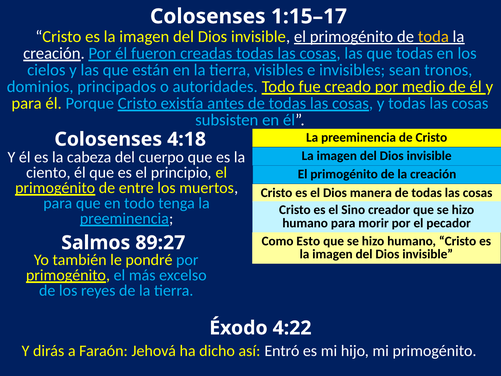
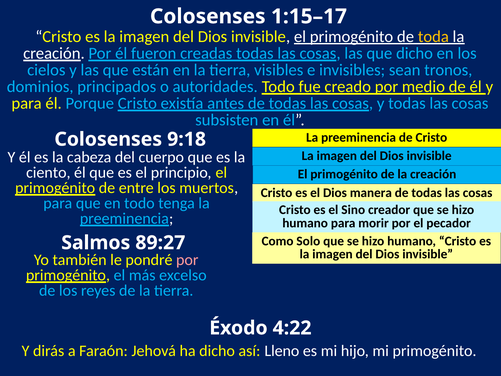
que todas: todas -> dicho (415, 53)
4:18: 4:18 -> 9:18 (187, 139)
Esto: Esto -> Solo (308, 241)
por colour: light blue -> pink (187, 260)
Entró: Entró -> Lleno (282, 351)
